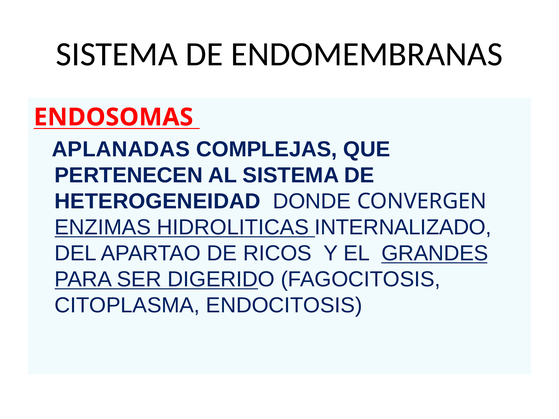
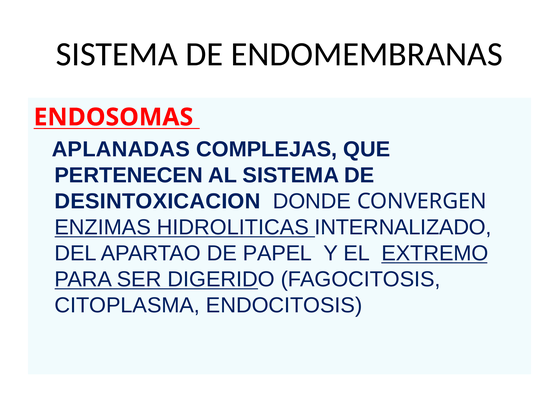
HETEROGENEIDAD: HETEROGENEIDAD -> DESINTOXICACION (158, 201)
RICOS: RICOS -> PAPEL (278, 253)
GRANDES: GRANDES -> EXTREMO (435, 253)
